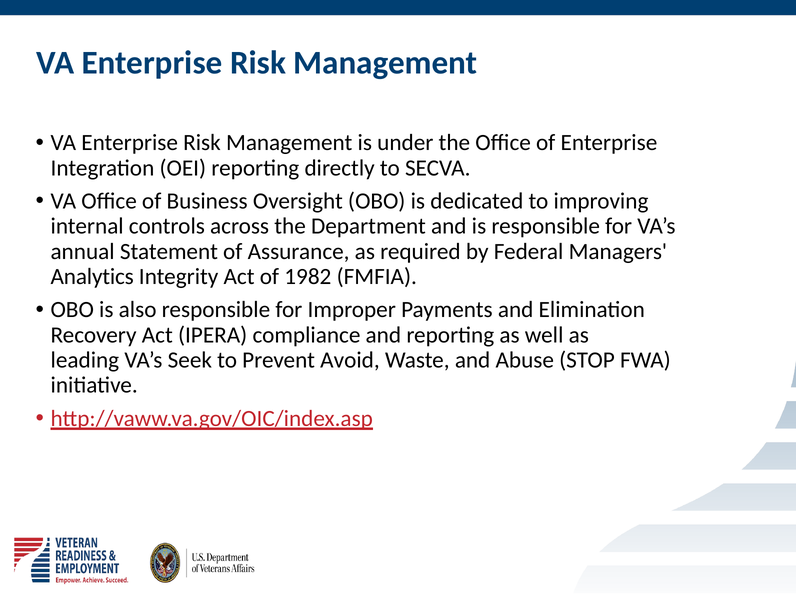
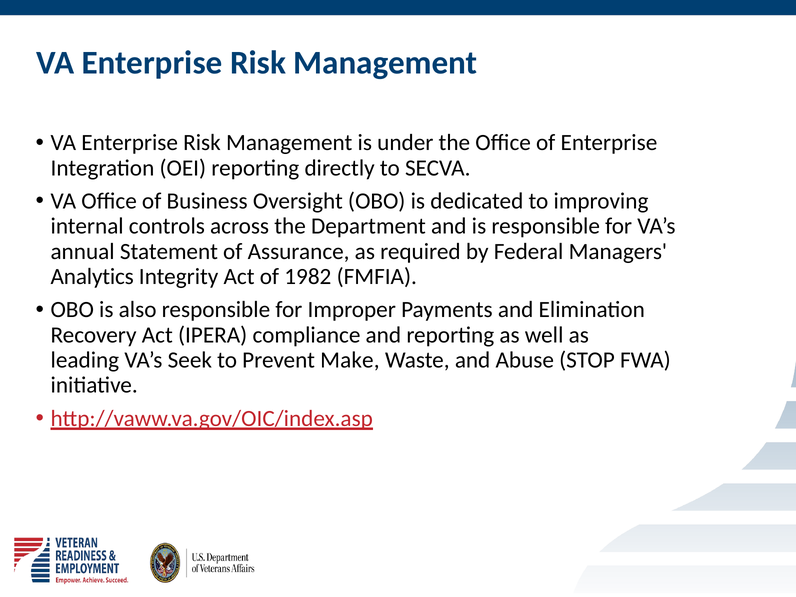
Avoid: Avoid -> Make (350, 360)
